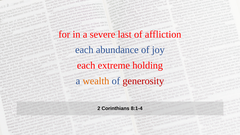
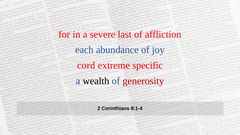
each: each -> cord (86, 65)
holding: holding -> specific (148, 65)
wealth colour: orange -> black (96, 81)
